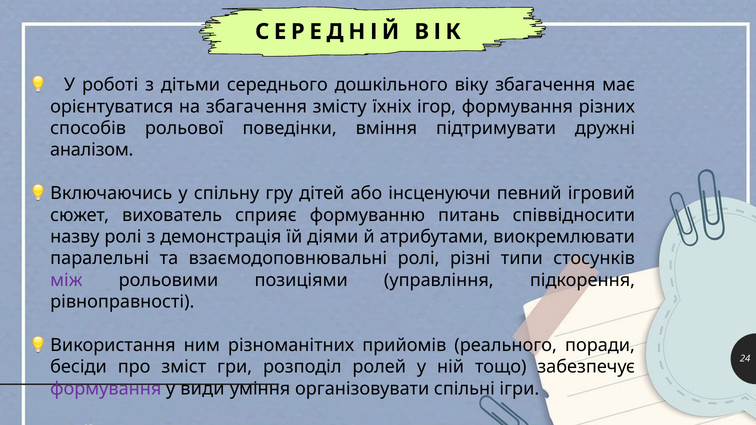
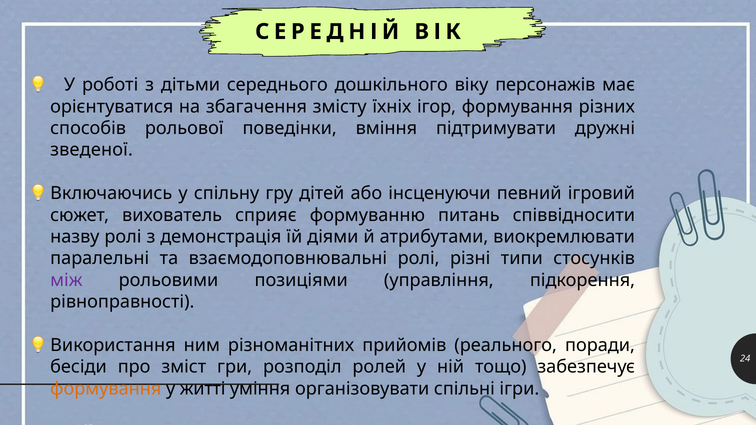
віку збагачення: збагачення -> персонажів (545, 85)
аналізом: аналізом -> зведеної (92, 150)
формування colour: purple -> orange (106, 389)
види: види -> житті (203, 389)
